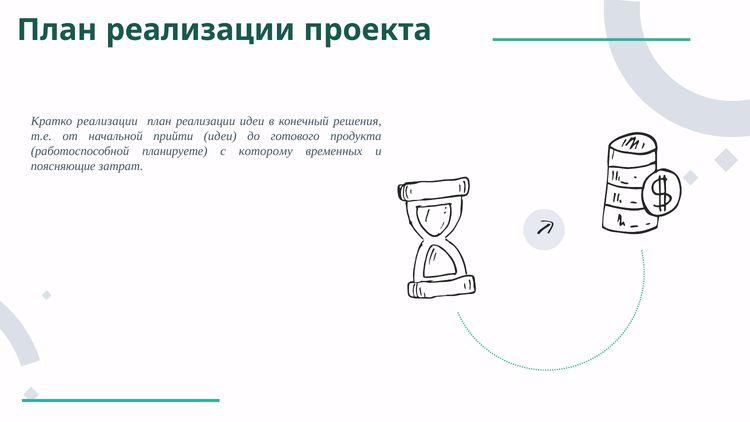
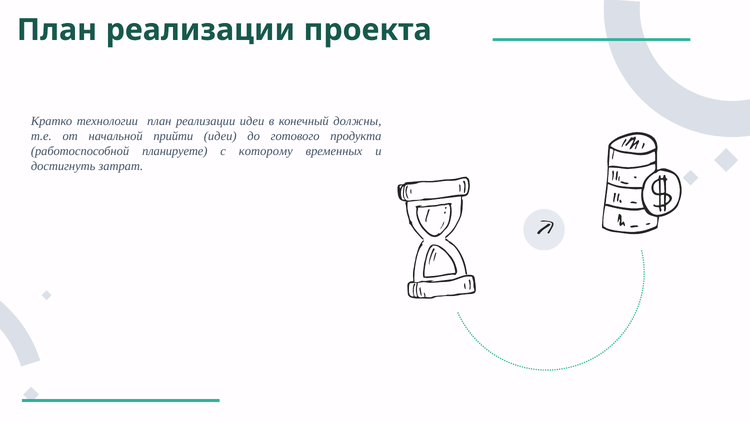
Кратко реализации: реализации -> технологии (107, 121)
решения: решения -> должны (357, 121)
поясняющие: поясняющие -> достигнуть (63, 166)
